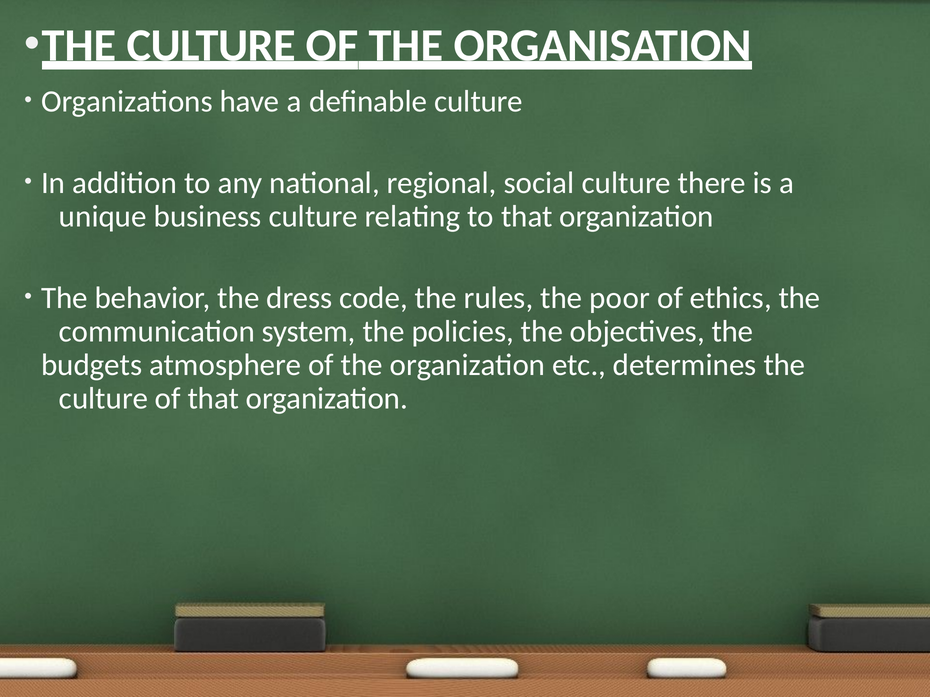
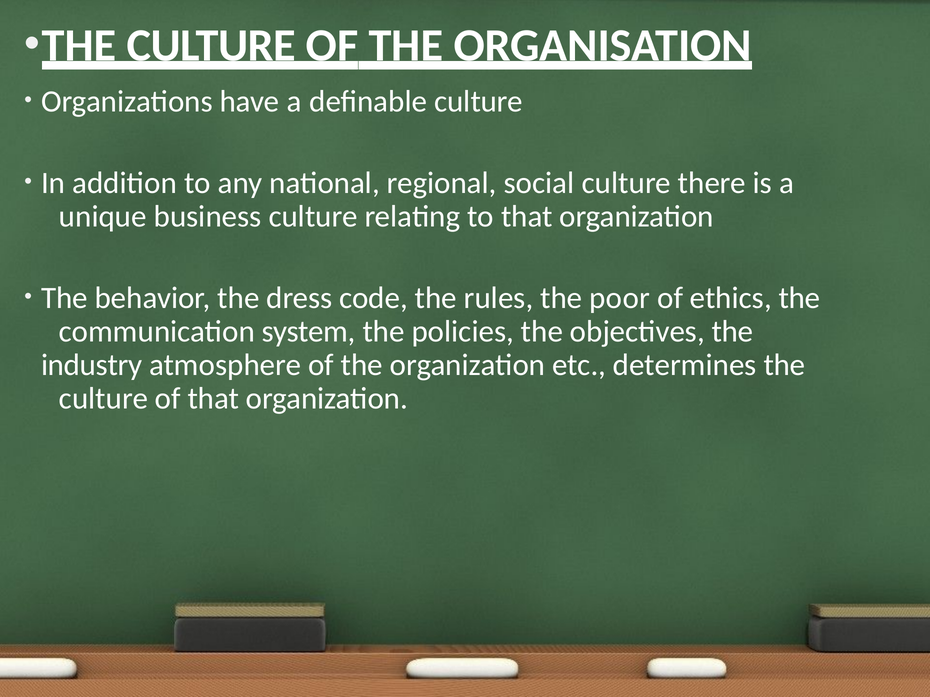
budgets: budgets -> industry (92, 365)
